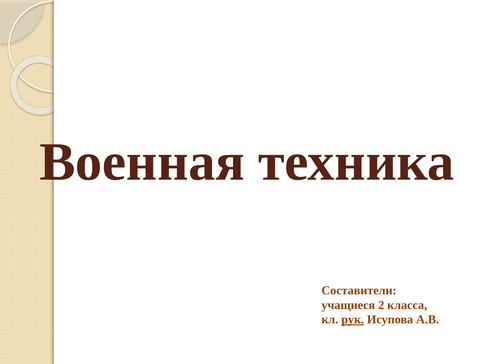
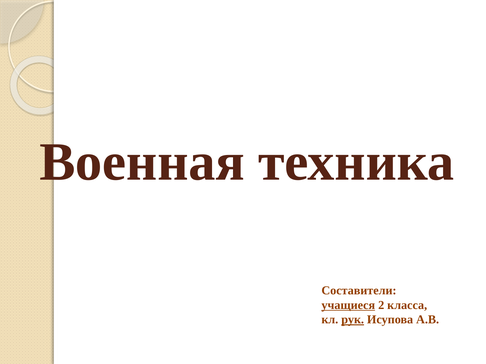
учащиеся underline: none -> present (348, 305)
